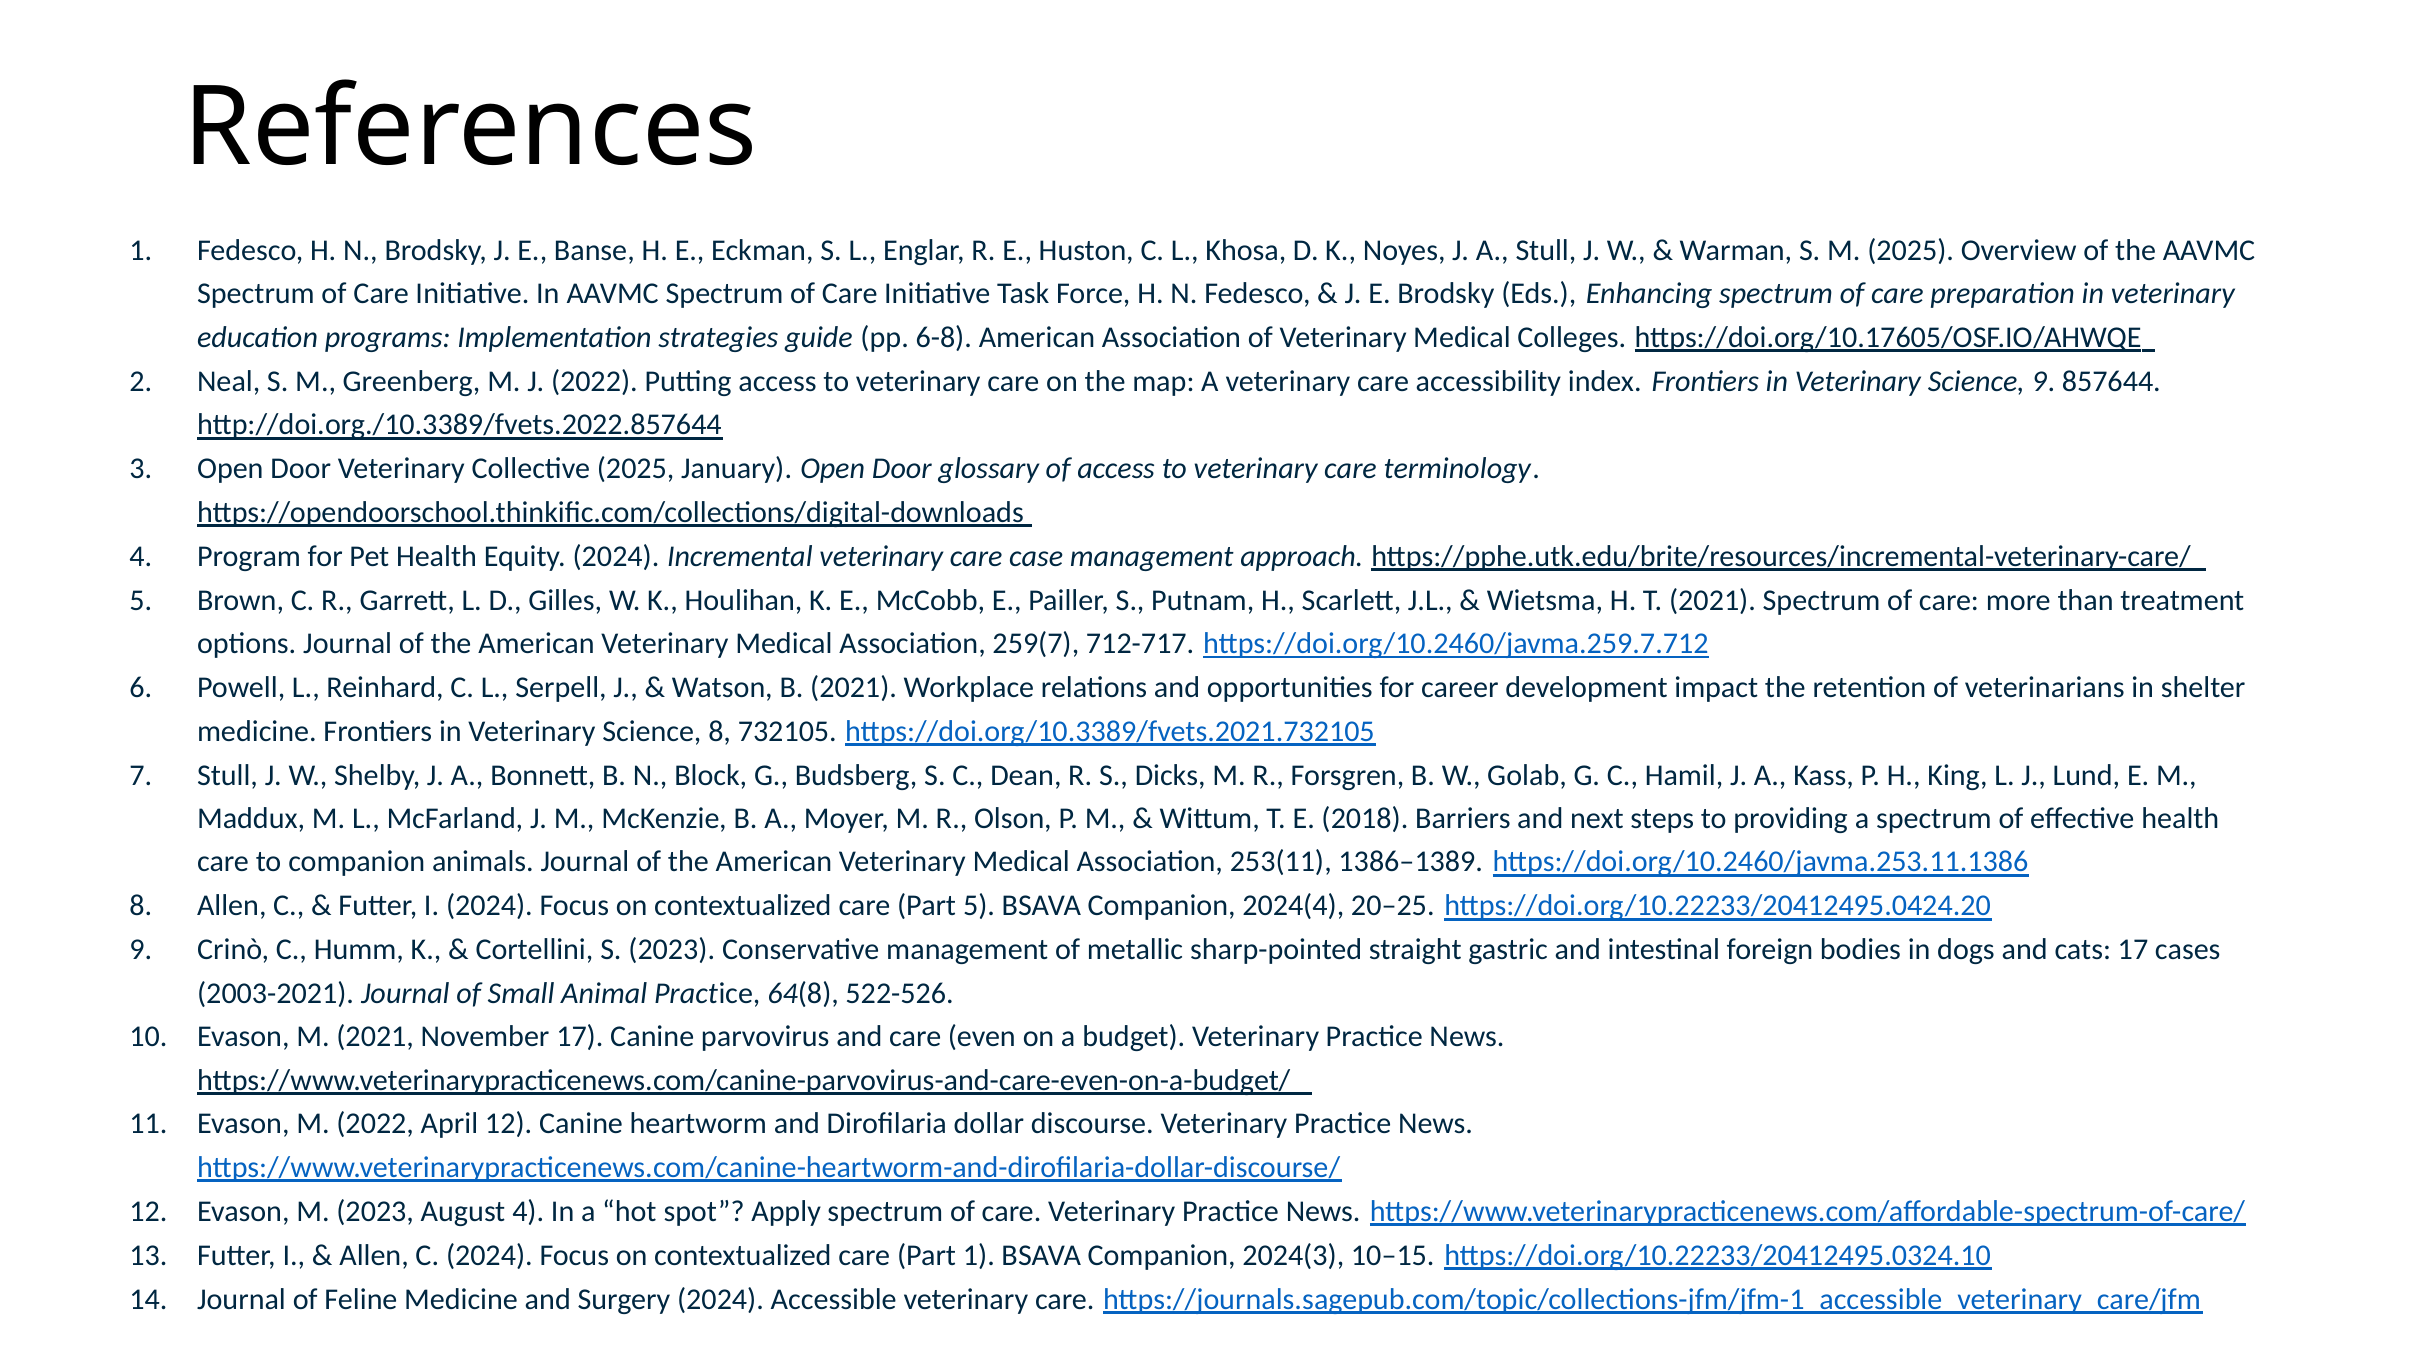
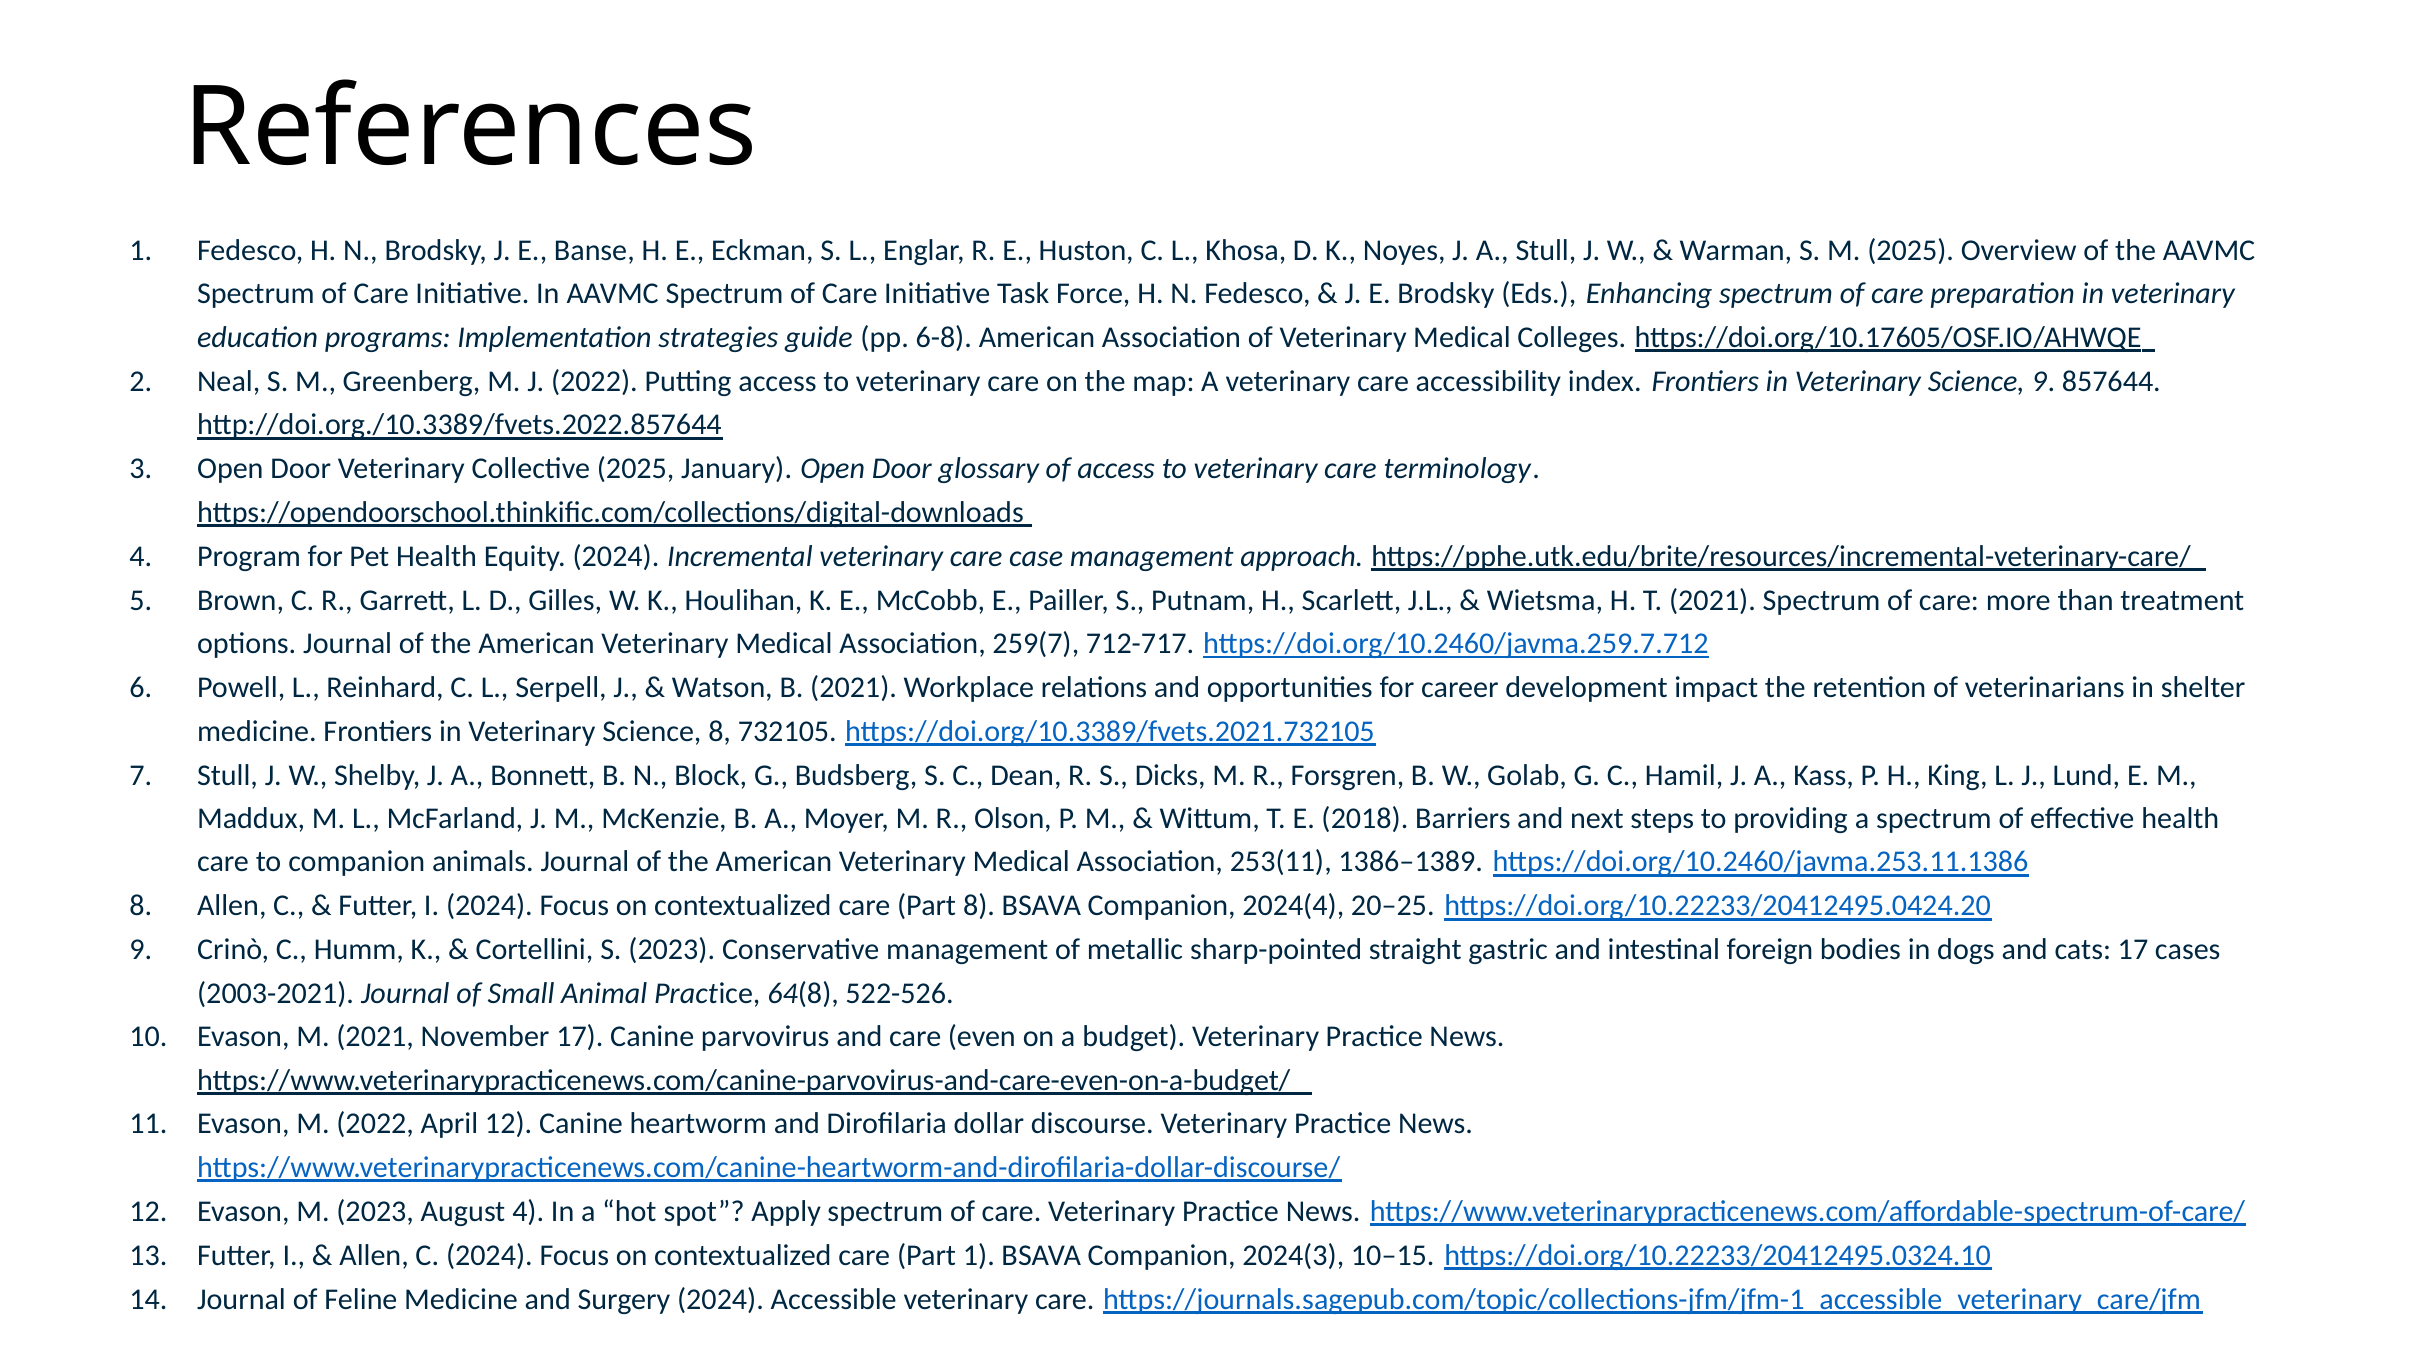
Part 5: 5 -> 8 (979, 906)
